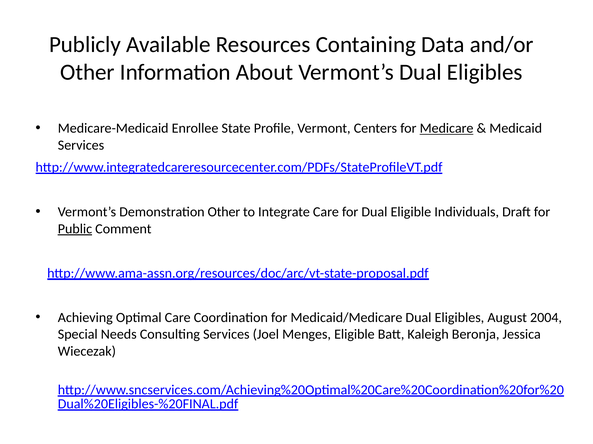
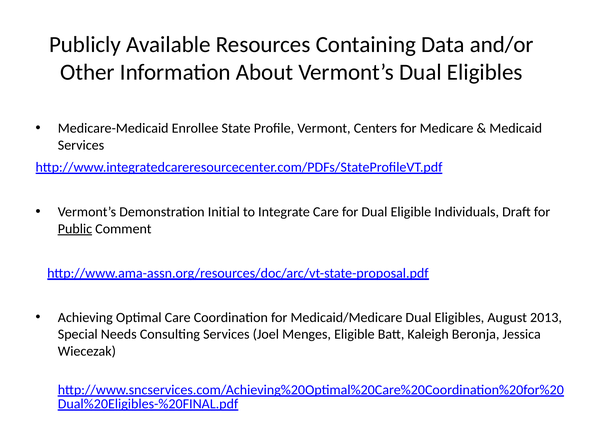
Medicare underline: present -> none (447, 128)
Demonstration Other: Other -> Initial (224, 212)
2004: 2004 -> 2013 (546, 318)
